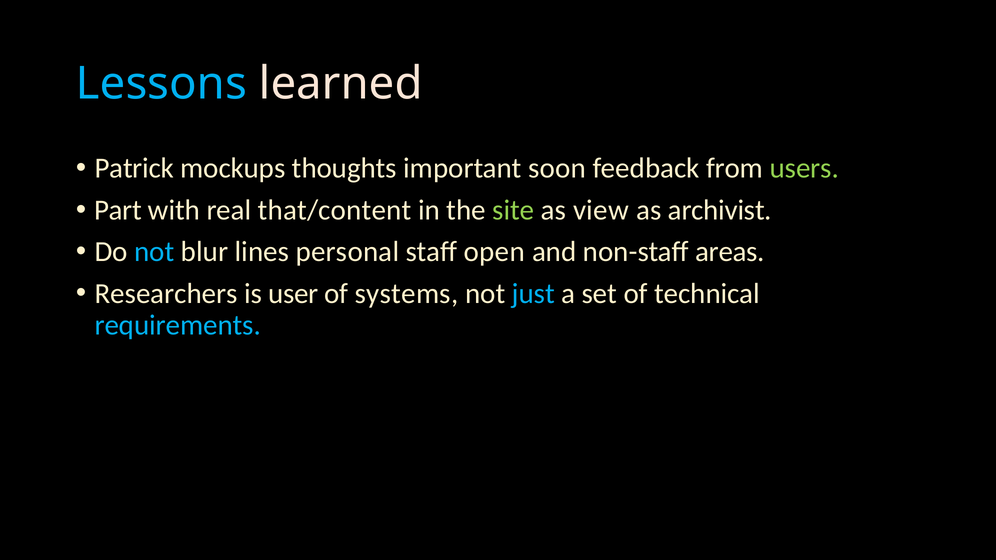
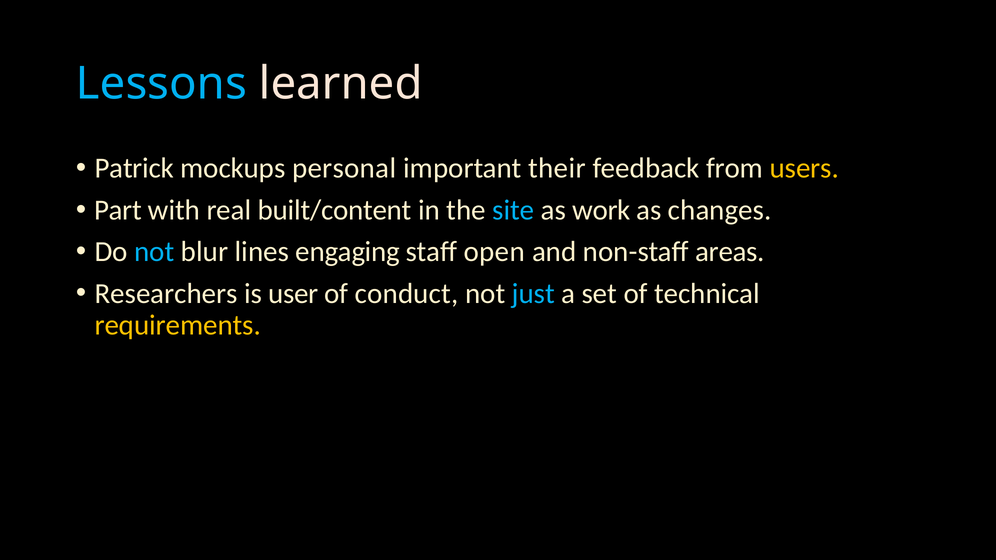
thoughts: thoughts -> personal (344, 168)
soon: soon -> their (557, 168)
users colour: light green -> yellow (804, 168)
that/content: that/content -> built/content (335, 210)
site colour: light green -> light blue (513, 210)
view: view -> work (601, 210)
archivist: archivist -> changes (720, 210)
personal: personal -> engaging (348, 252)
systems: systems -> conduct (407, 294)
requirements colour: light blue -> yellow (178, 325)
